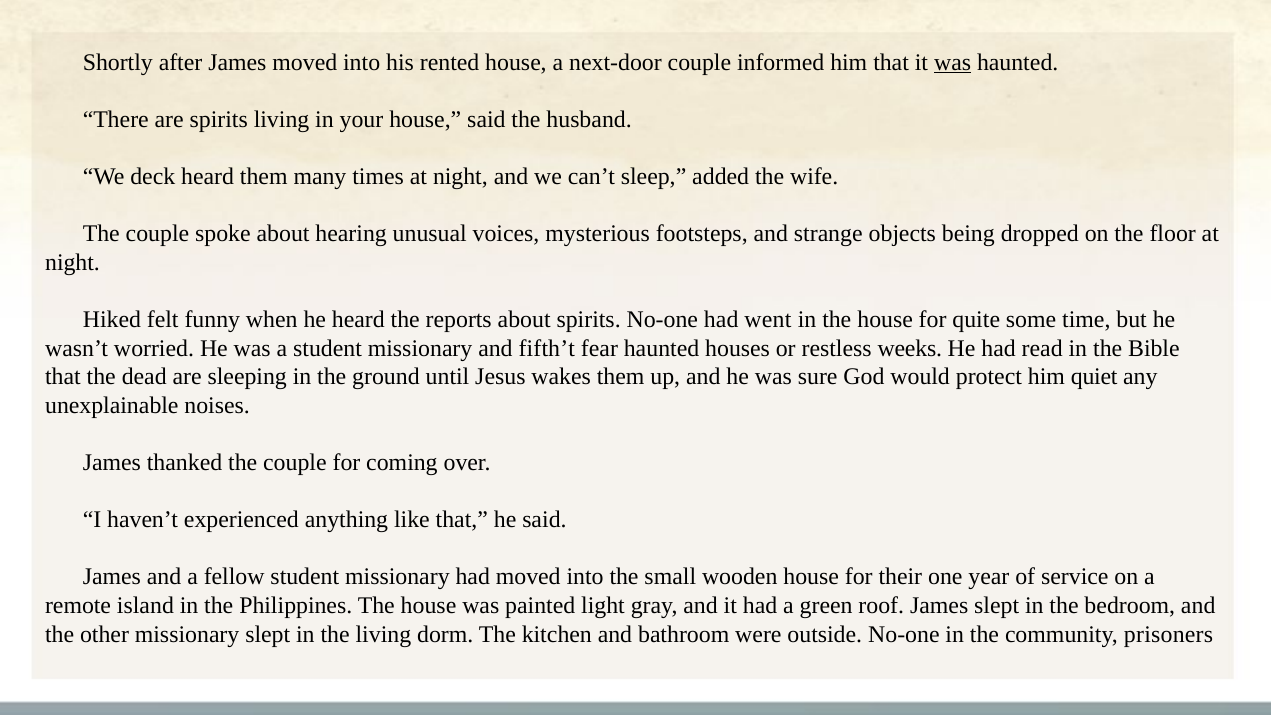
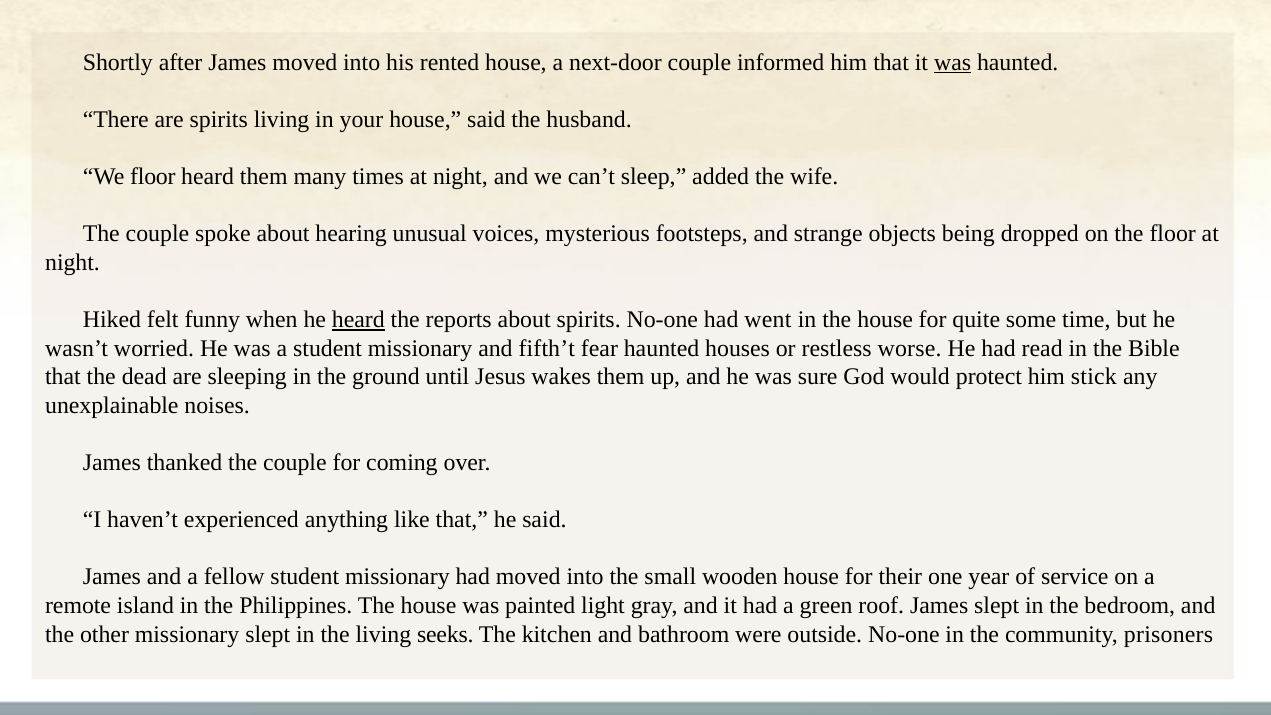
We deck: deck -> floor (153, 177)
heard underline: none -> present (358, 320)
weeks: weeks -> worse (910, 348)
quiet: quiet -> stick (1094, 377)
dorm: dorm -> seeks (445, 634)
